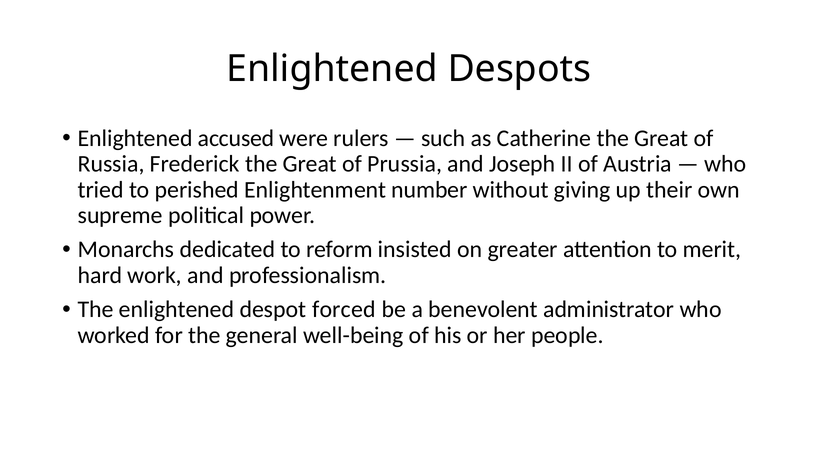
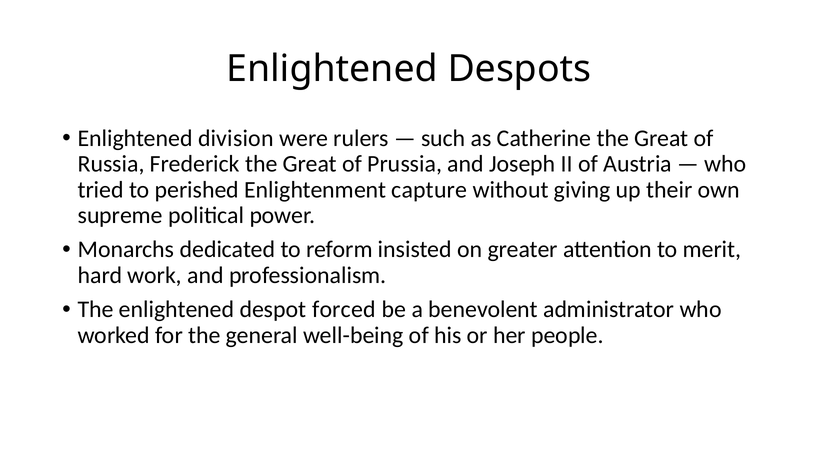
accused: accused -> division (236, 138)
number: number -> capture (429, 190)
